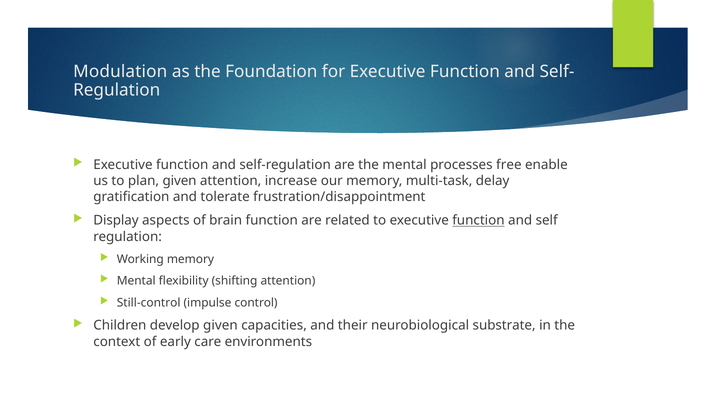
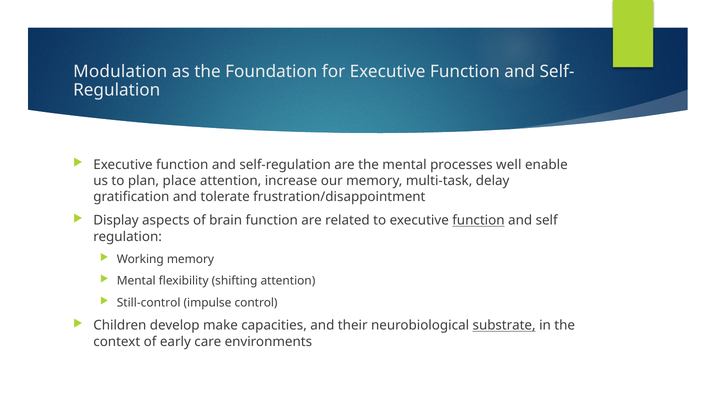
free: free -> well (509, 165)
plan given: given -> place (179, 181)
develop given: given -> make (220, 325)
substrate underline: none -> present (504, 325)
